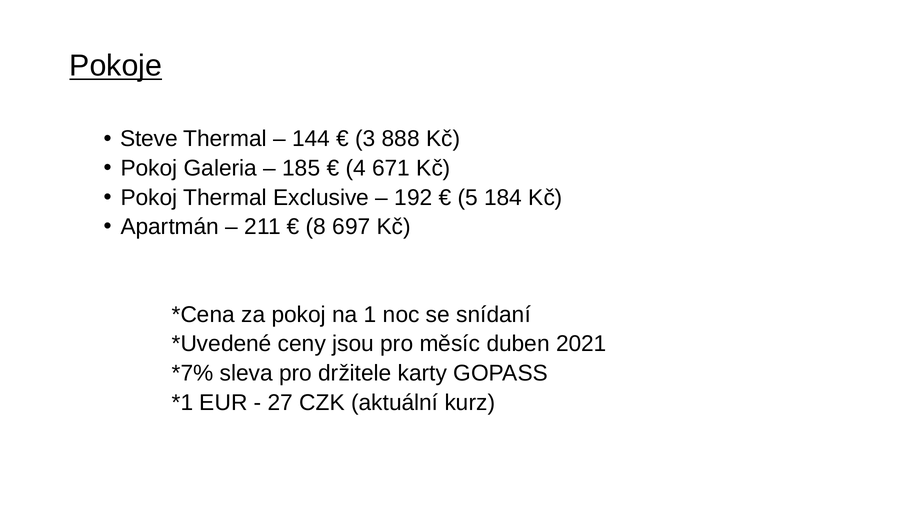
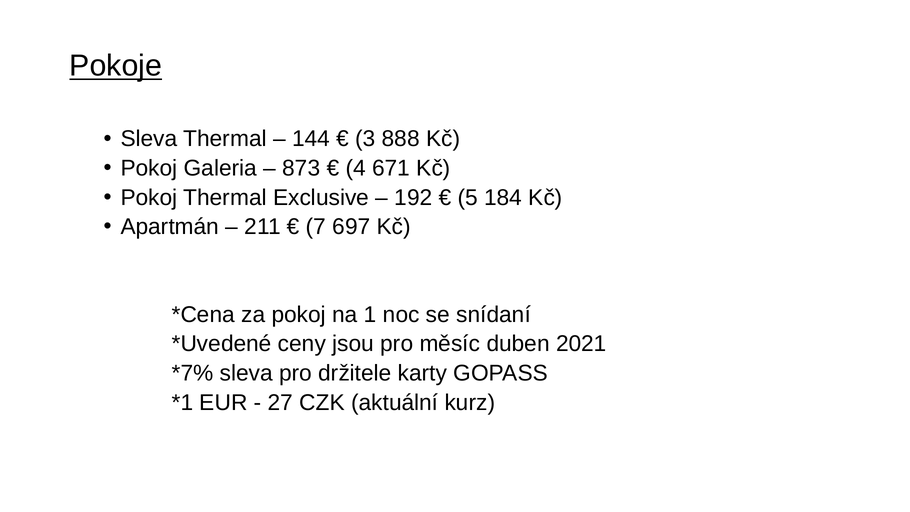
Steve: Steve -> Sleva (149, 139)
185: 185 -> 873 (301, 168)
8: 8 -> 7 (316, 227)
